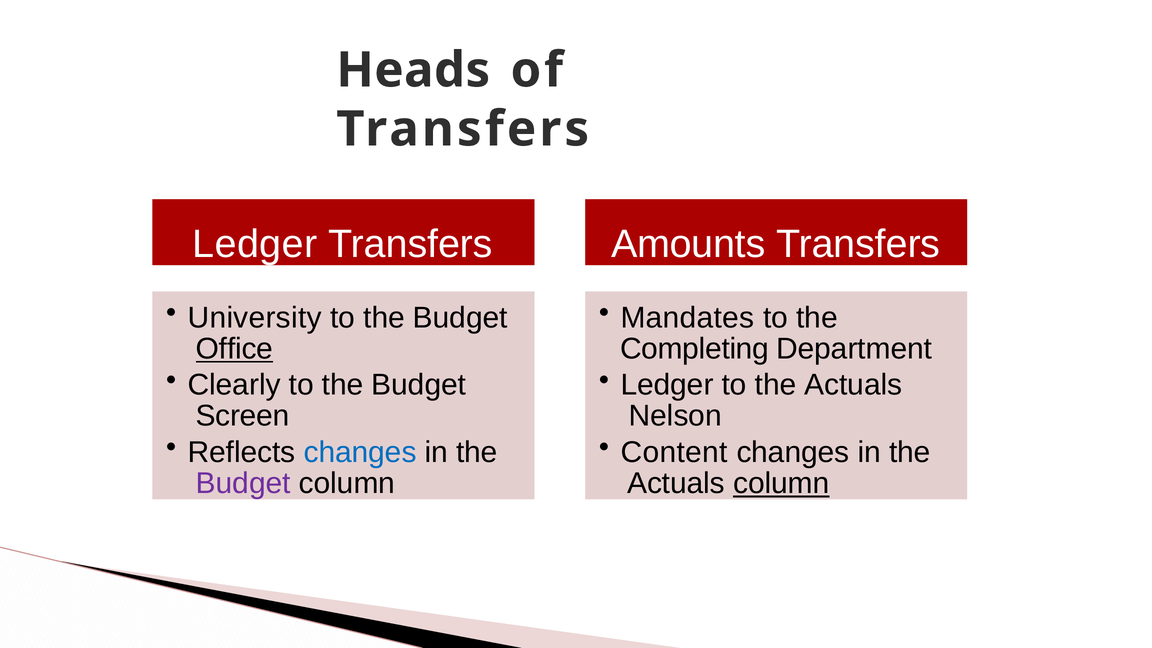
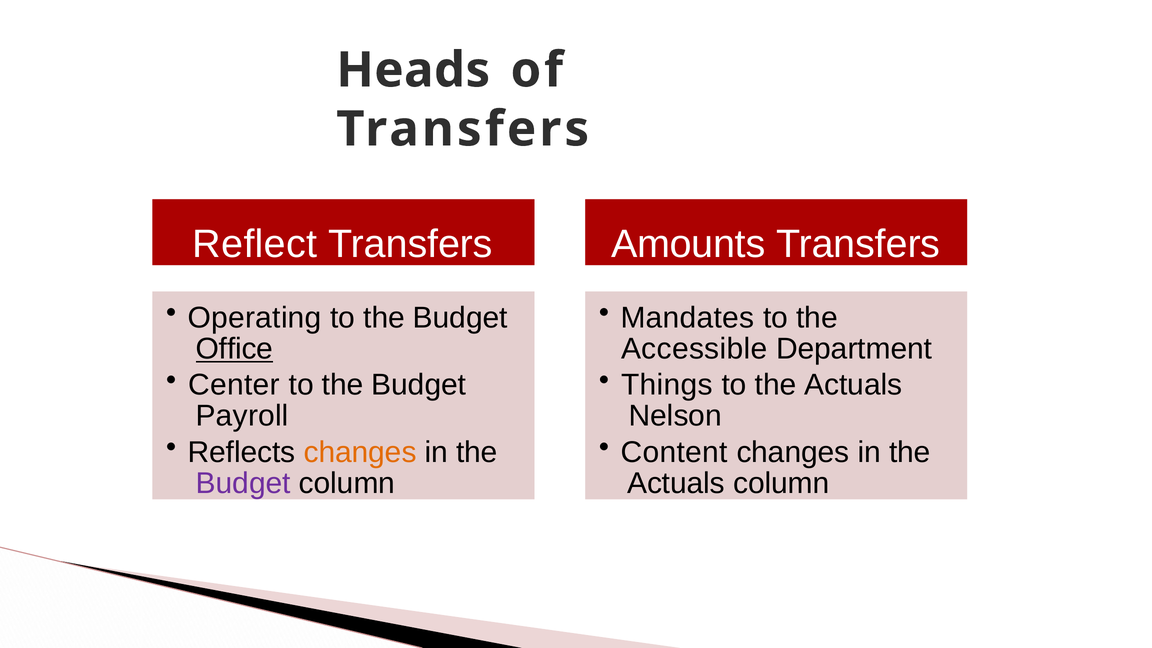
Ledger: Ledger -> Reflect (255, 244)
University: University -> Operating (255, 318)
Completing: Completing -> Accessible (694, 349)
Clearly: Clearly -> Center (234, 385)
Ledger: Ledger -> Things (667, 385)
Screen: Screen -> Payroll (242, 416)
changes colour: blue -> orange (360, 452)
column underline: present -> none (781, 483)
